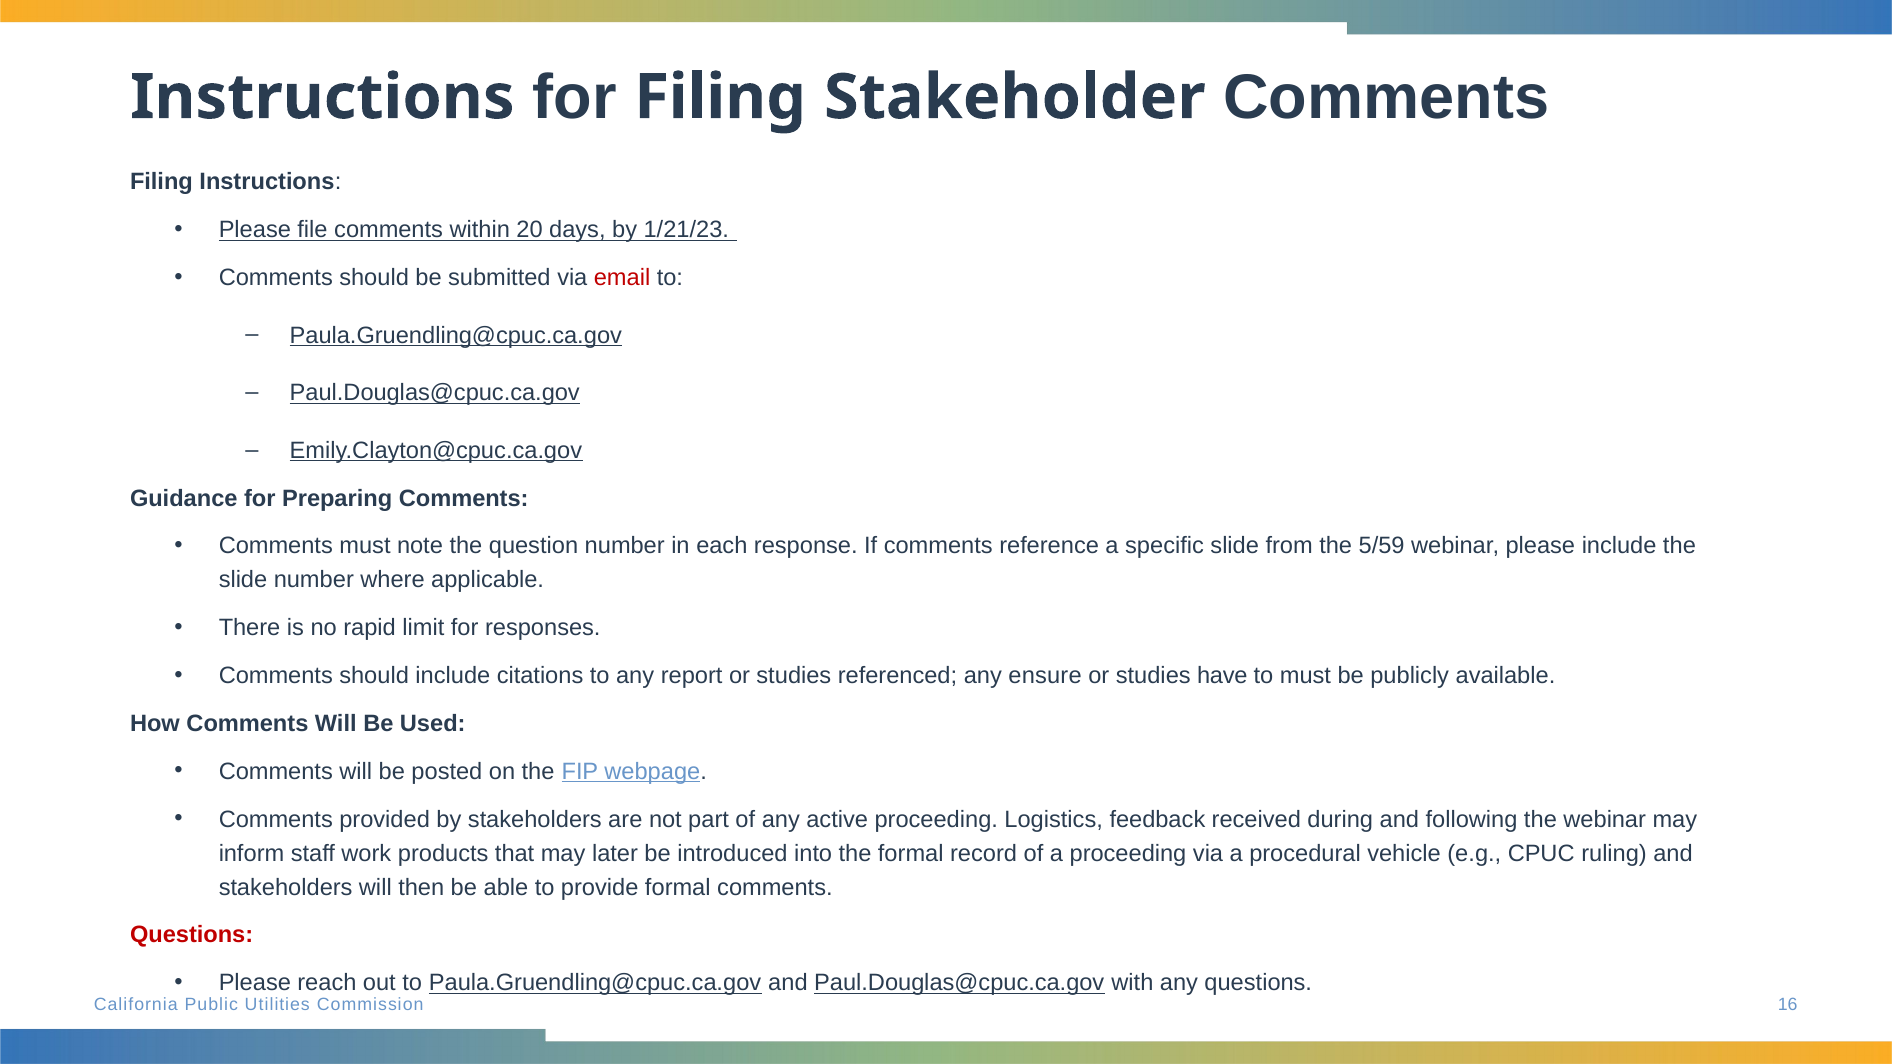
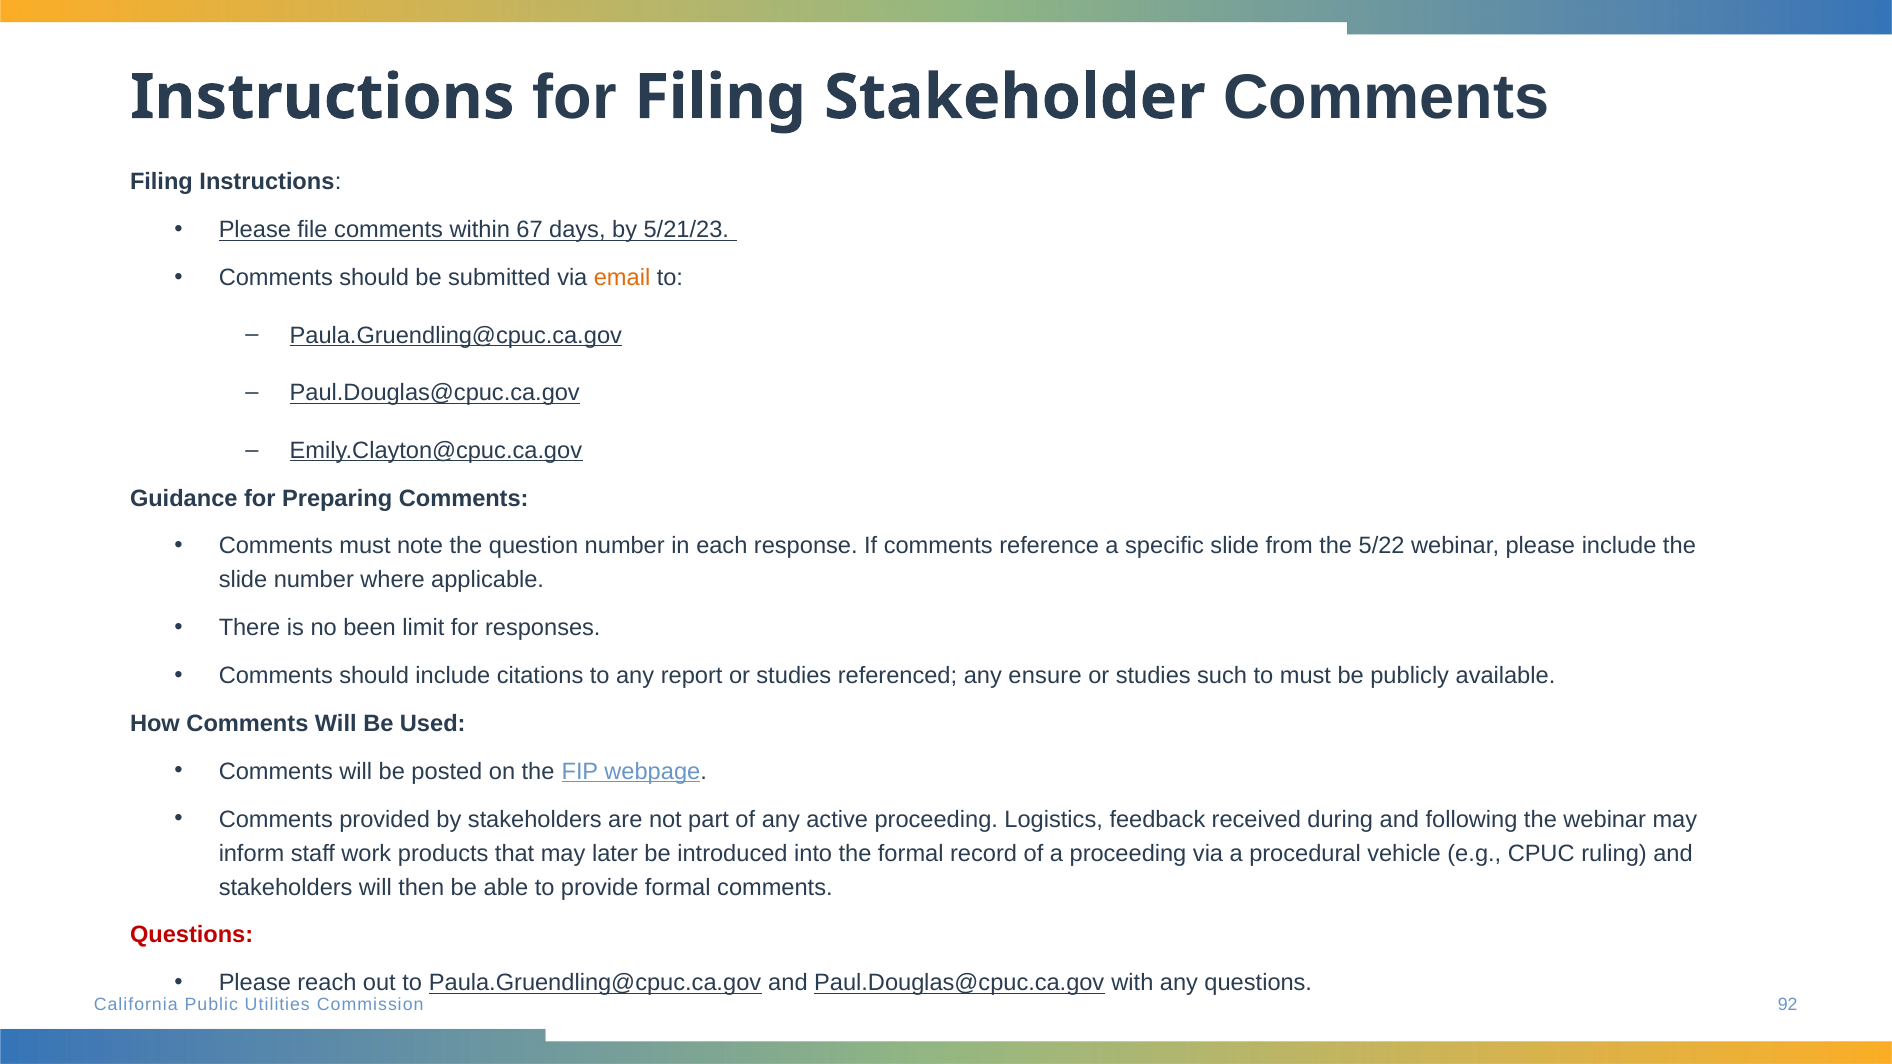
20: 20 -> 67 (530, 230)
1/21/23: 1/21/23 -> 5/21/23 (686, 230)
email colour: red -> orange (622, 278)
5/59: 5/59 -> 5/22 (1382, 546)
rapid: rapid -> been (370, 628)
have: have -> such (1222, 676)
16: 16 -> 92 (1788, 1005)
